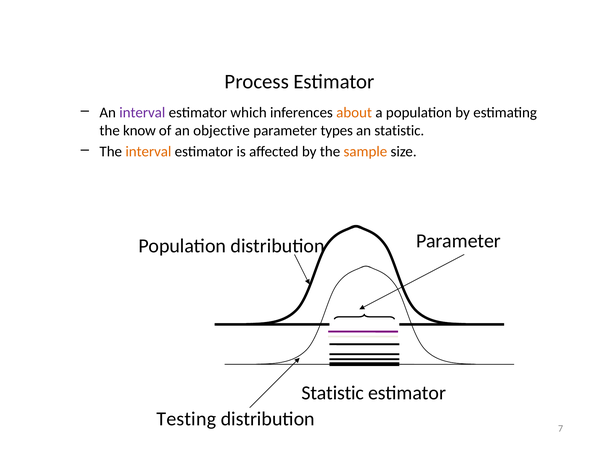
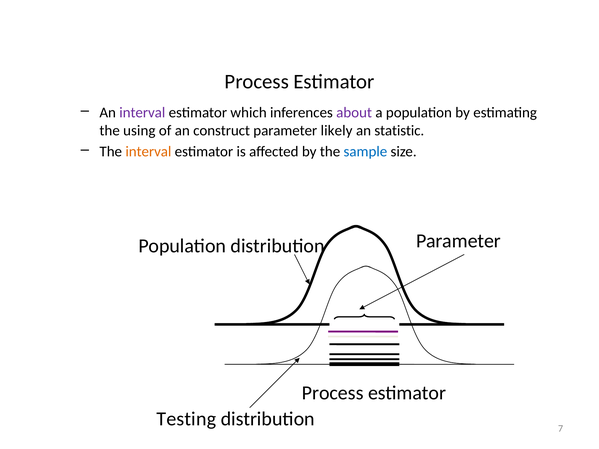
about colour: orange -> purple (354, 113)
know: know -> using (139, 131)
objective: objective -> construct (222, 131)
types: types -> likely (337, 131)
sample colour: orange -> blue (365, 152)
Statistic: Statistic -> Process (333, 393)
